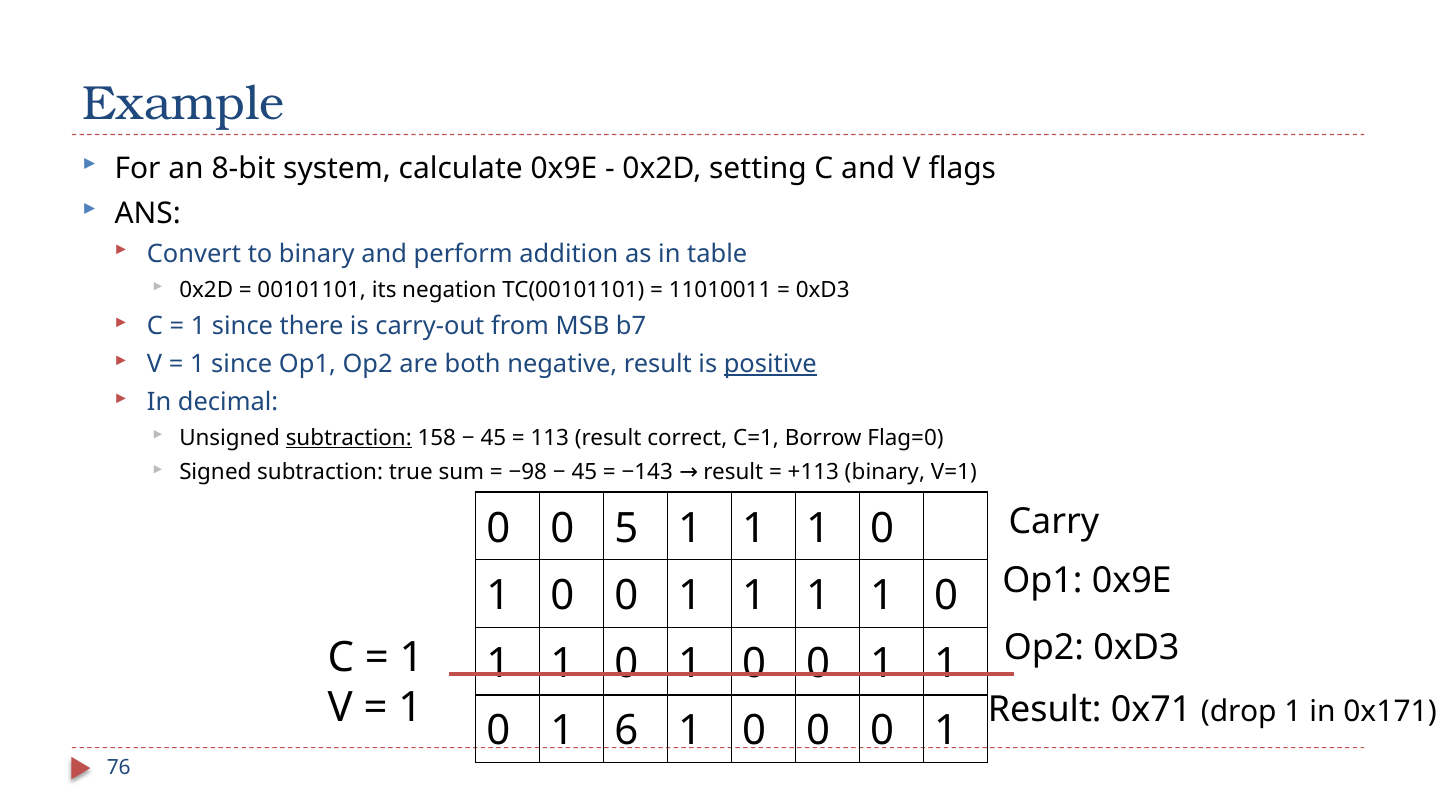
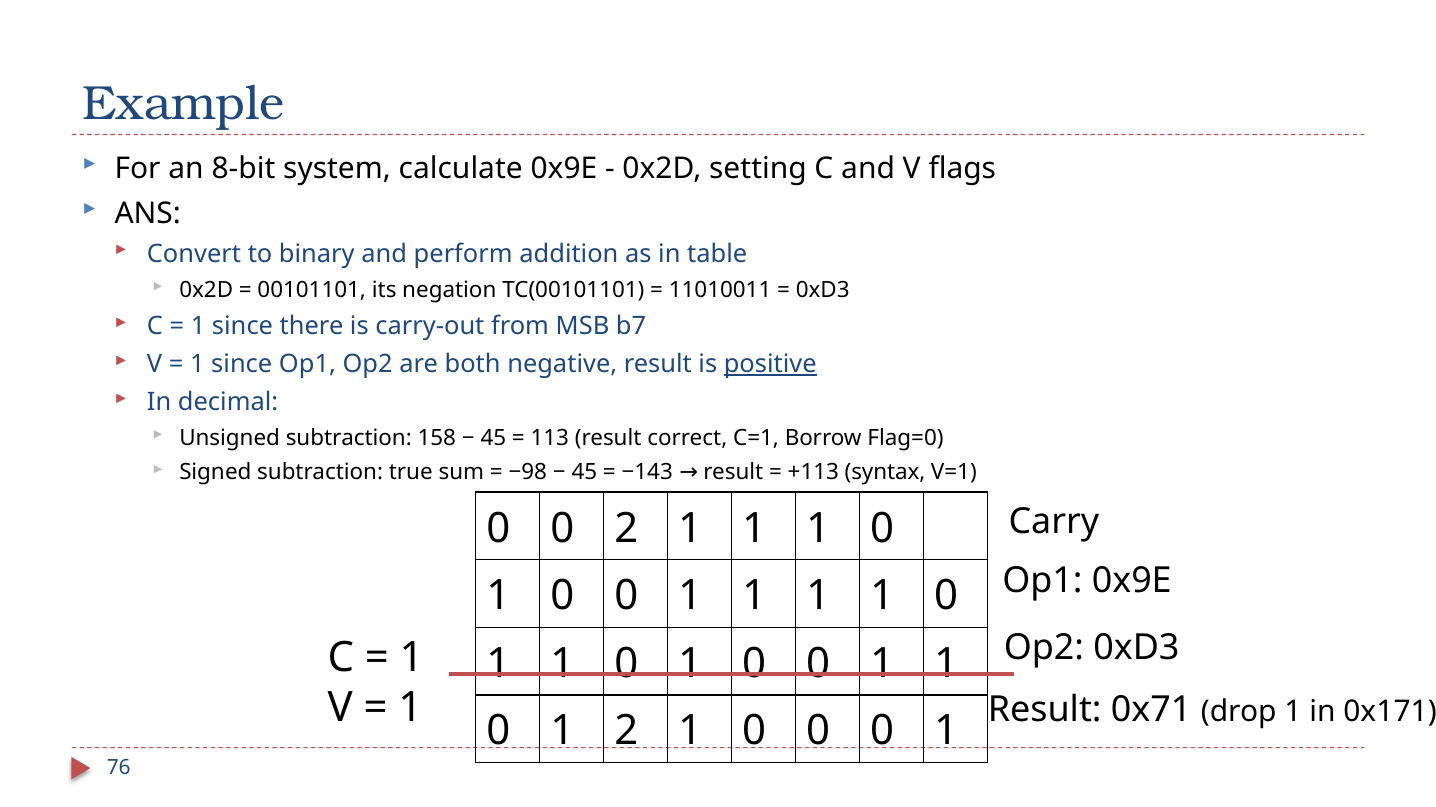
subtraction underline: present -> none (349, 439)
+113 binary: binary -> syntax (885, 473)
0 5: 5 -> 2 (626, 529)
1 6: 6 -> 2 (626, 732)
